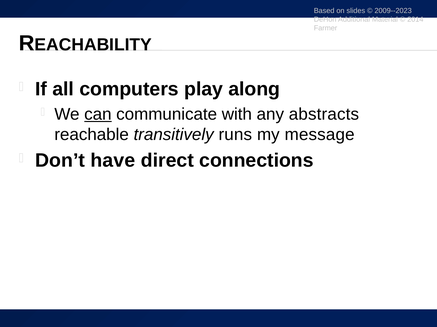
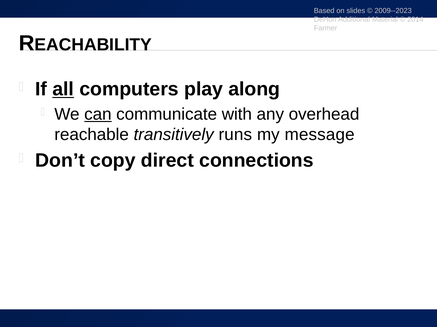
all underline: none -> present (63, 89)
abstracts: abstracts -> overhead (324, 115)
have: have -> copy (113, 161)
